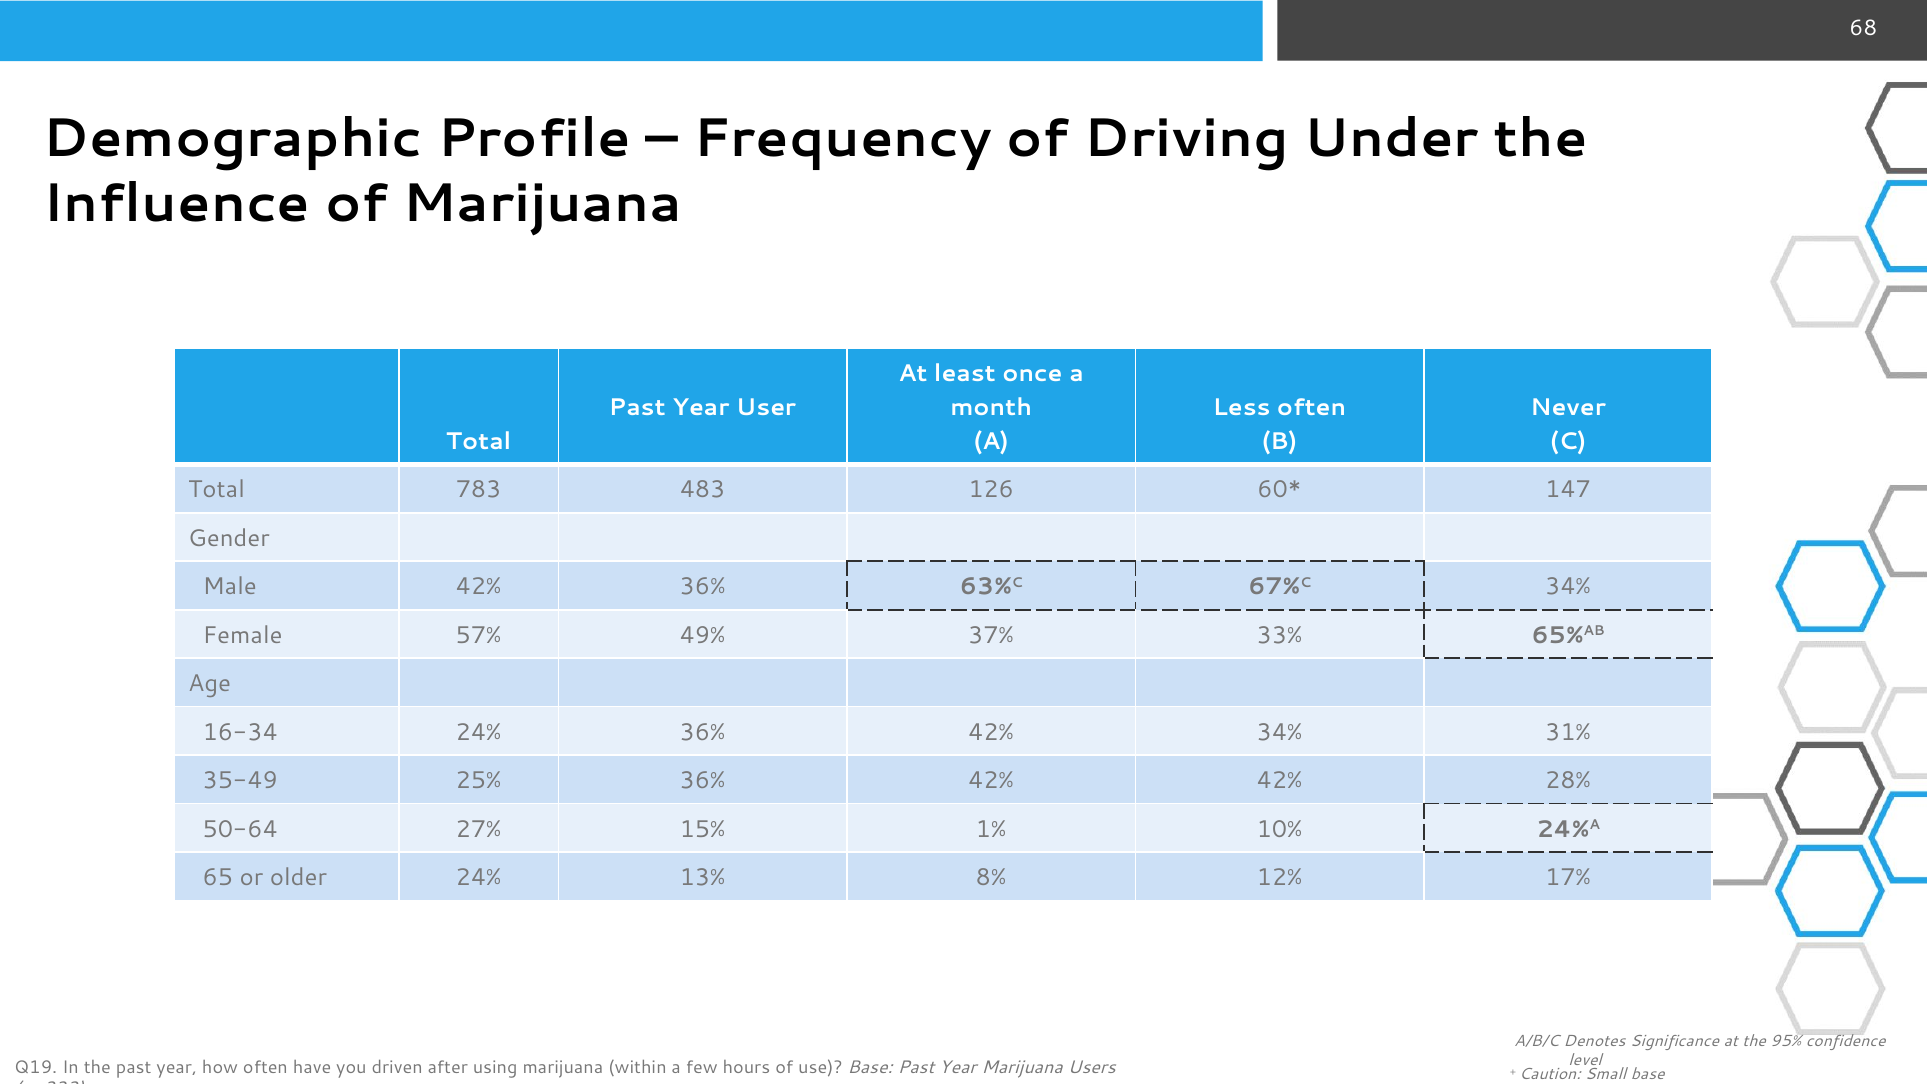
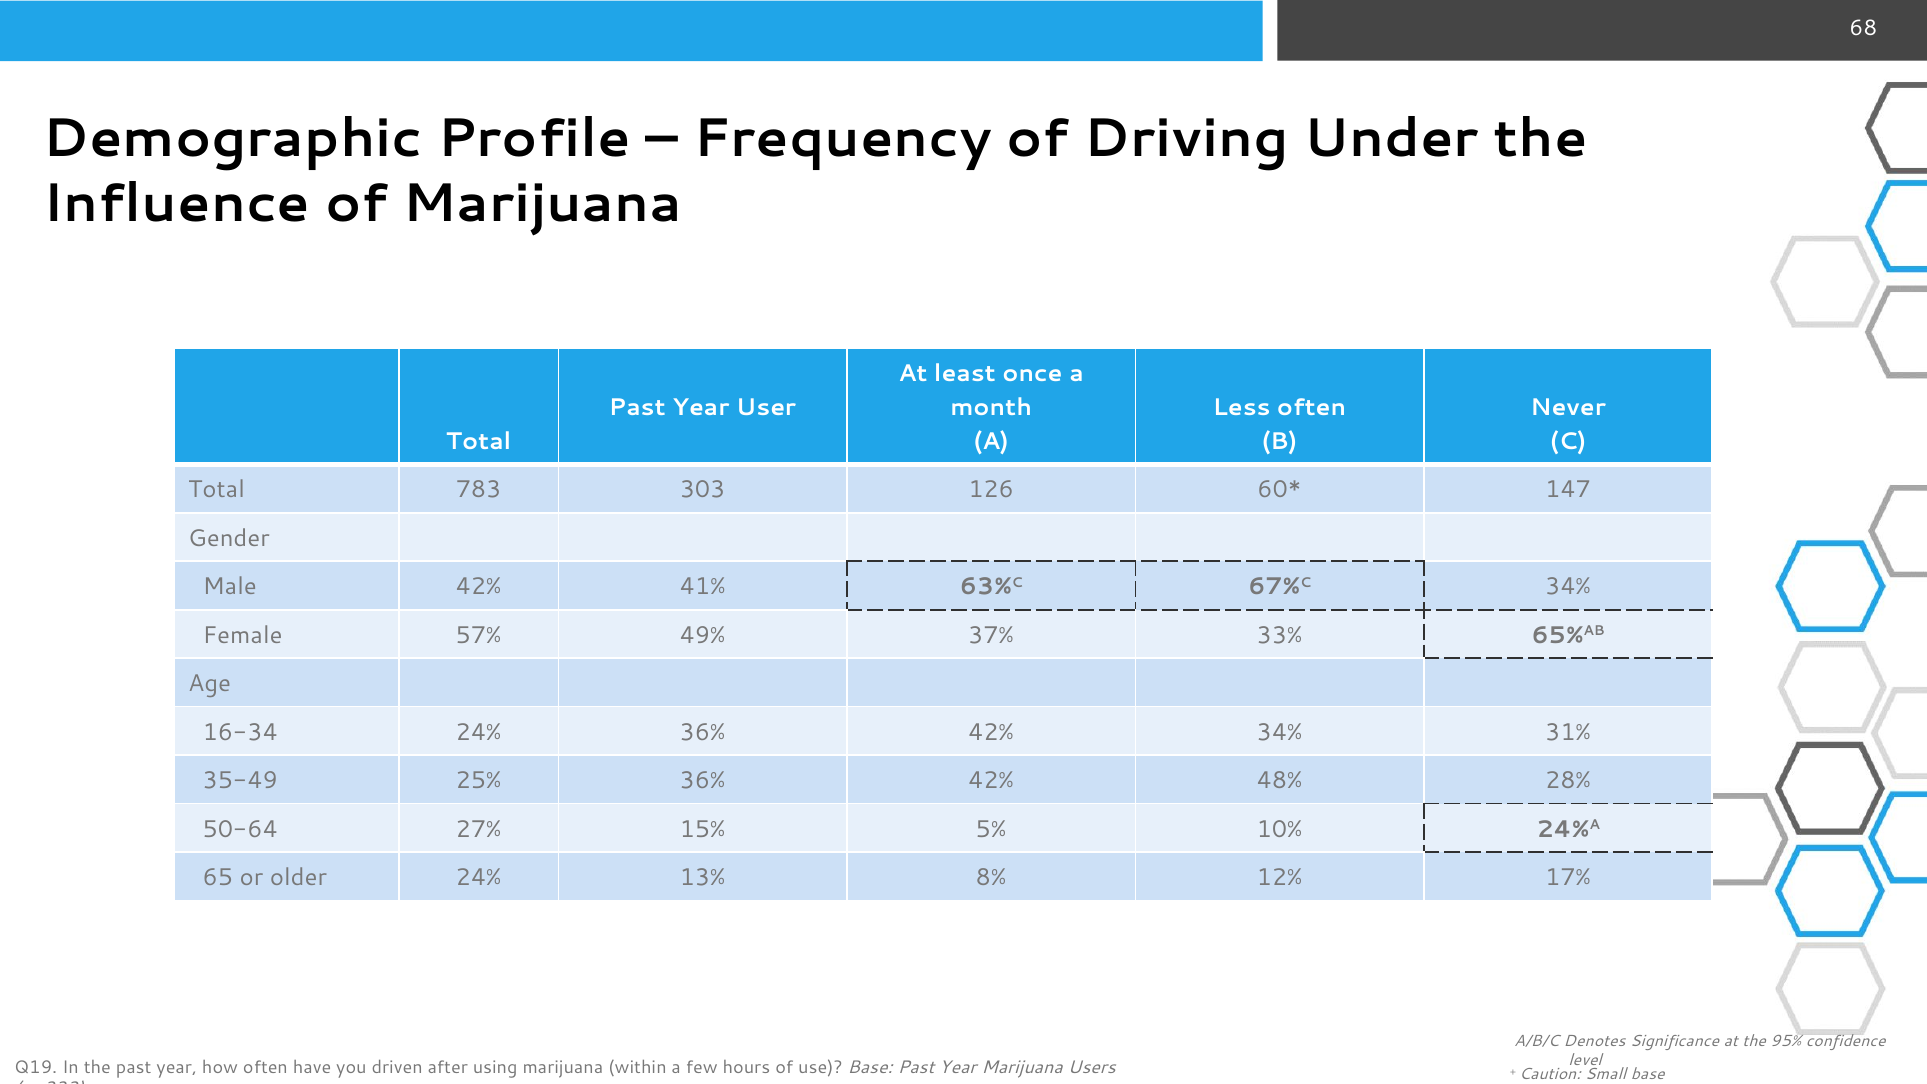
483: 483 -> 303 (703, 490)
42% 36%: 36% -> 41% (703, 587)
42% 42%: 42% -> 48% (1280, 781)
1%: 1% -> 5% (991, 829)
